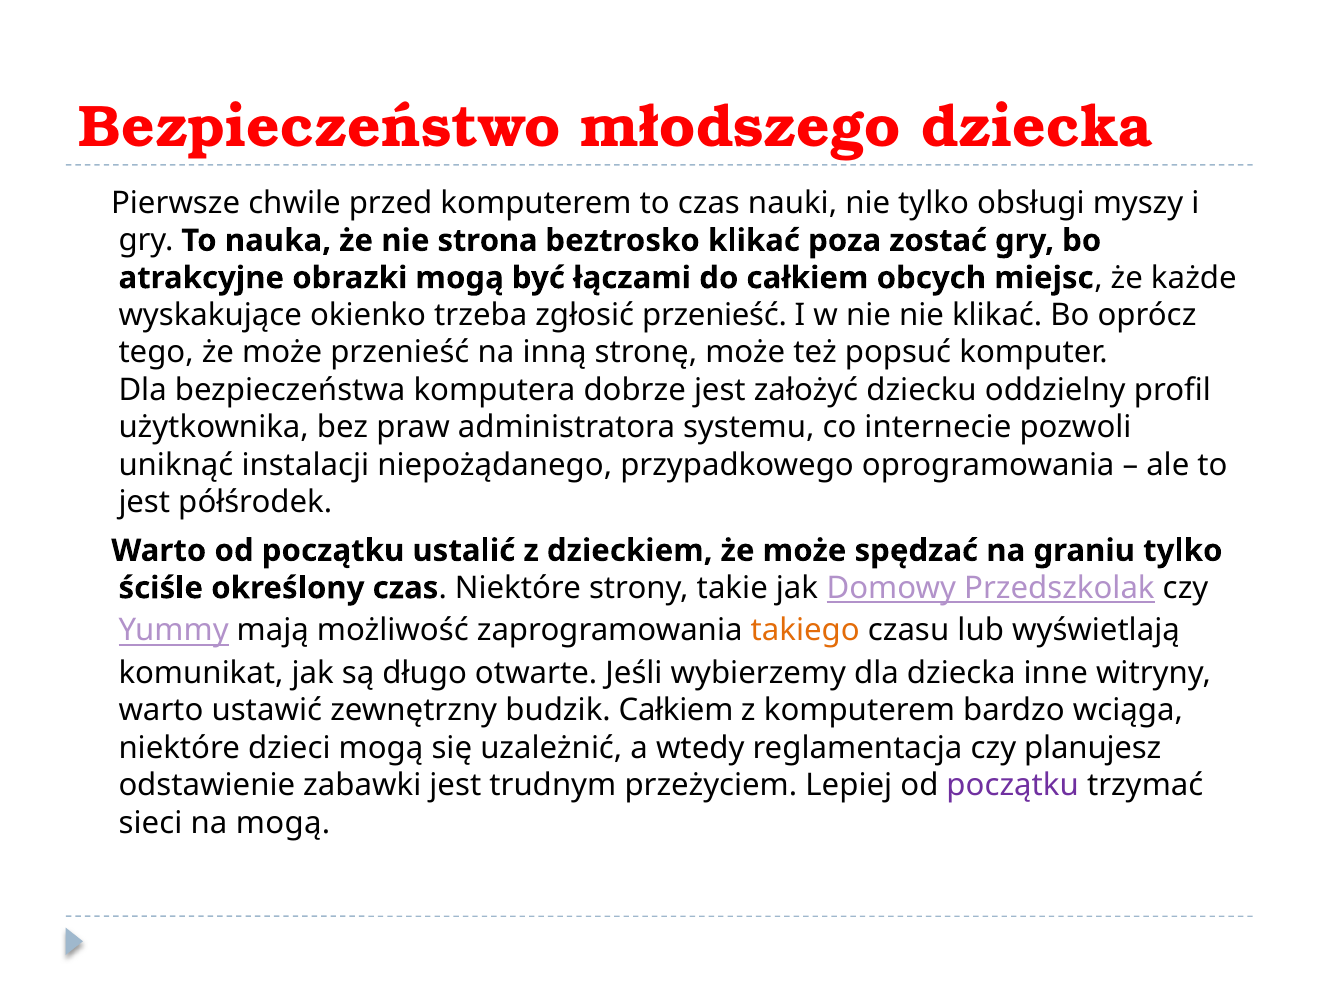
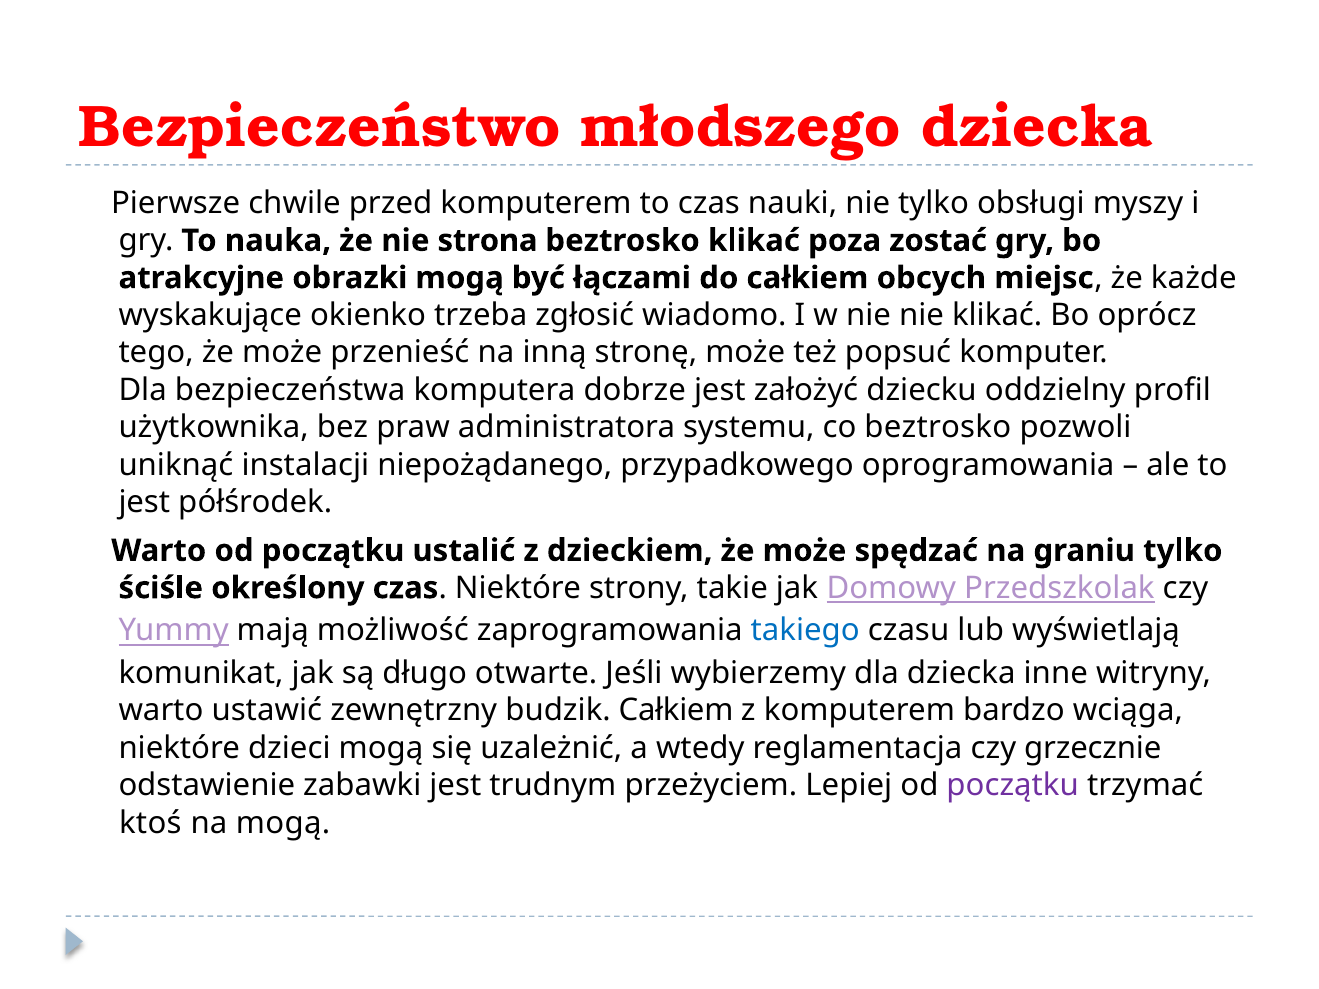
zgłosić przenieść: przenieść -> wiadomo (714, 315)
co internecie: internecie -> beztrosko (938, 428)
takiego colour: orange -> blue (805, 631)
planujesz: planujesz -> grzecznie (1093, 748)
sieci: sieci -> ktoś (150, 823)
